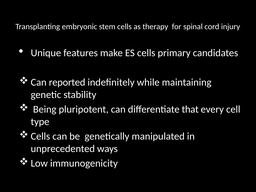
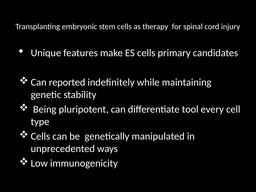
that: that -> tool (190, 109)
